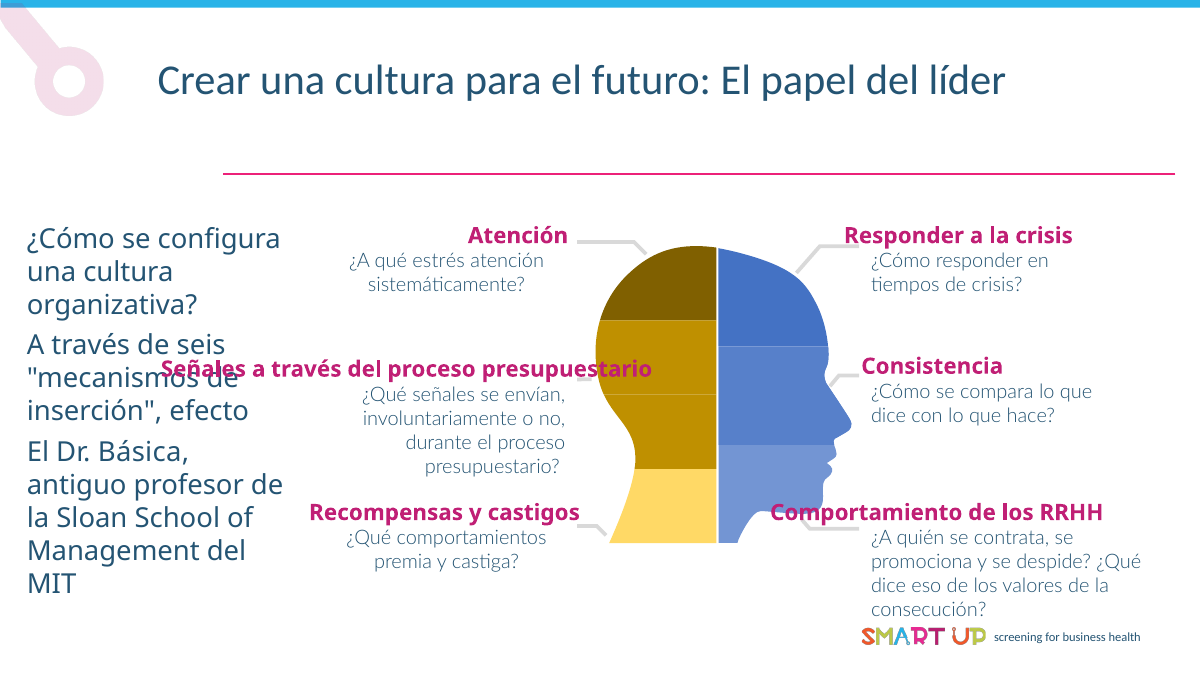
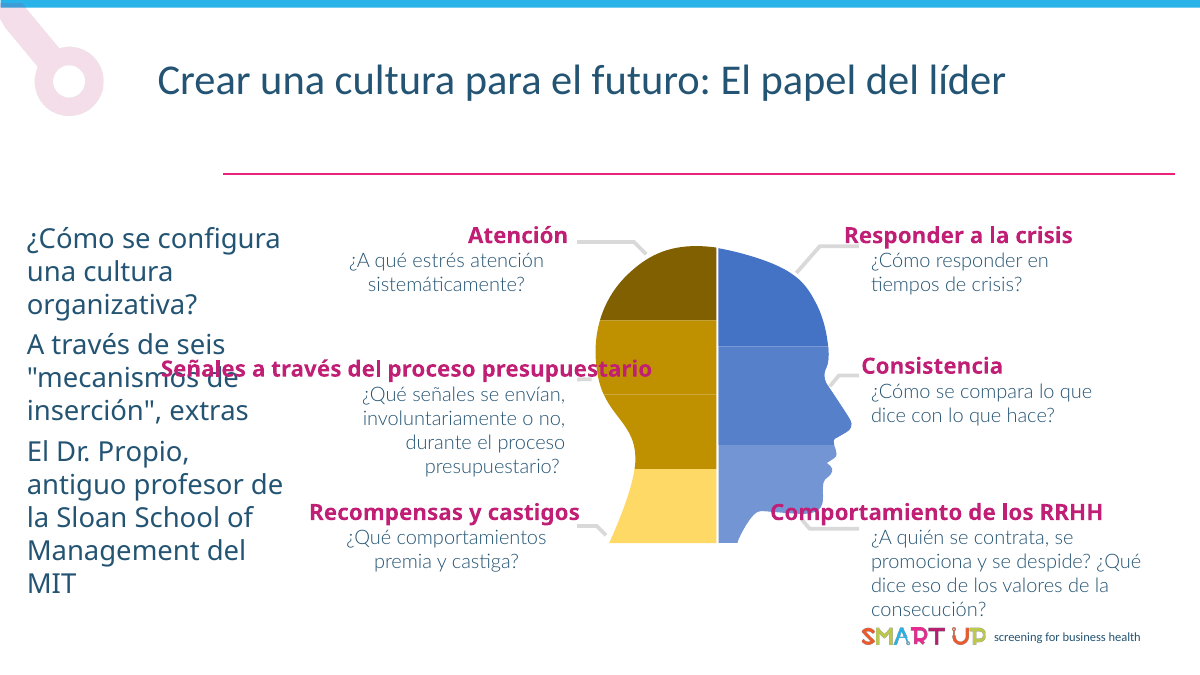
efecto: efecto -> extras (209, 411)
Básica: Básica -> Propio (144, 452)
